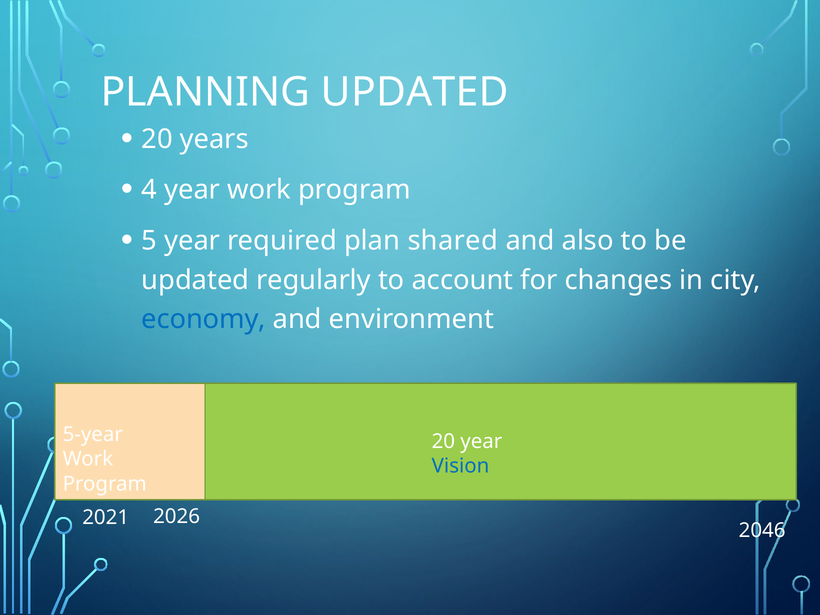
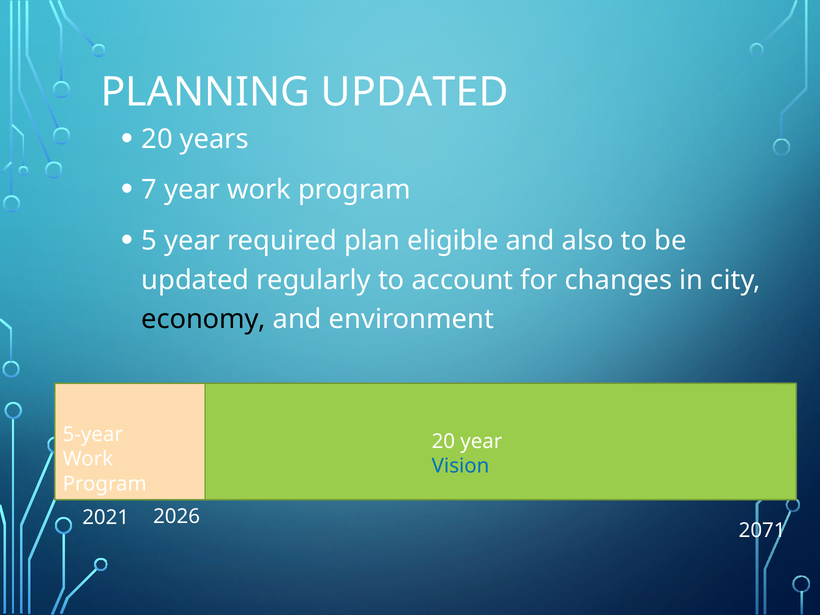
4: 4 -> 7 (149, 190)
shared: shared -> eligible (453, 241)
economy colour: blue -> black (204, 319)
2046: 2046 -> 2071 (762, 530)
